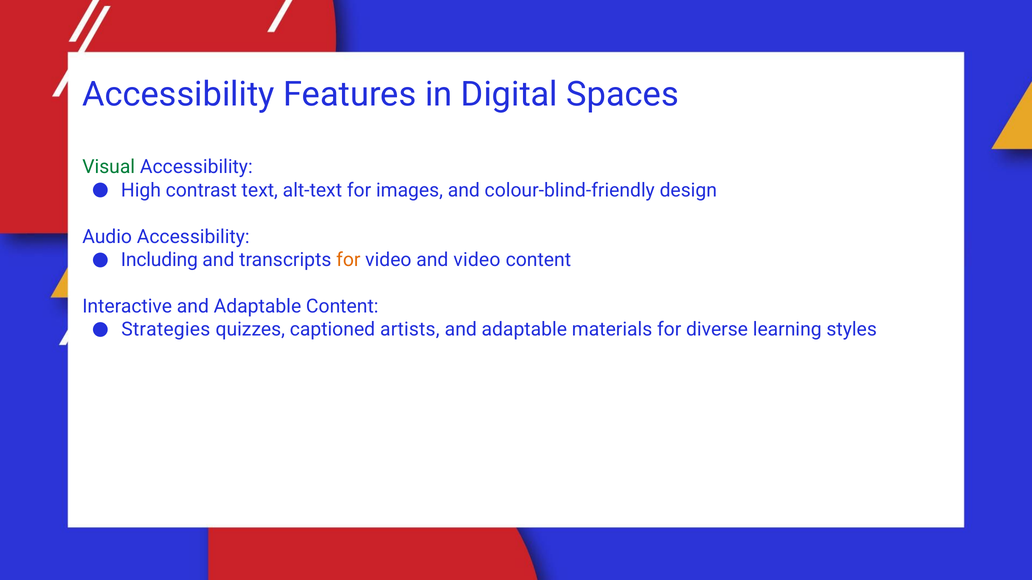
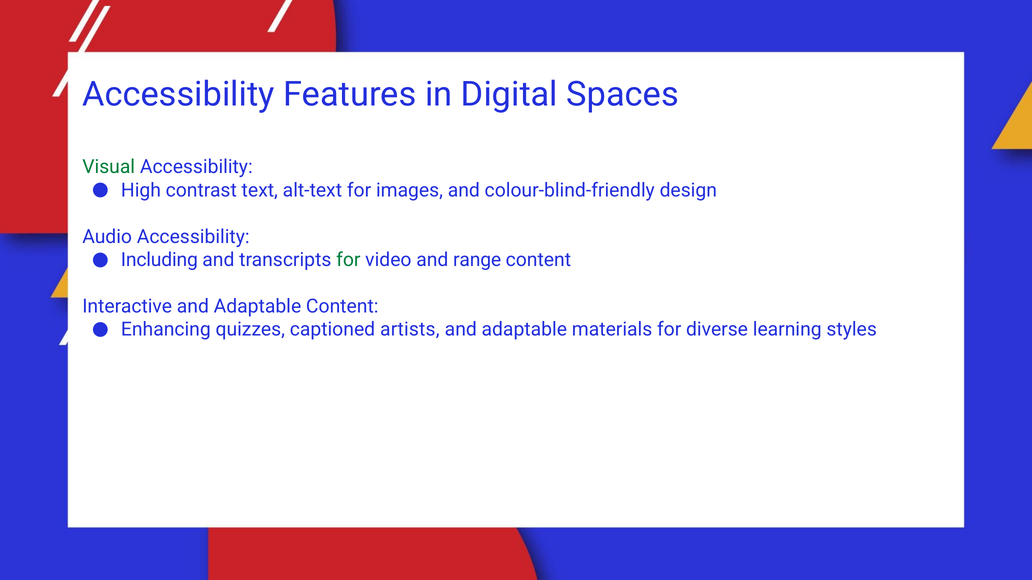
for colour: orange -> green (348, 260)
and video: video -> range (477, 260)
Strategies: Strategies -> Enhancing (166, 330)
